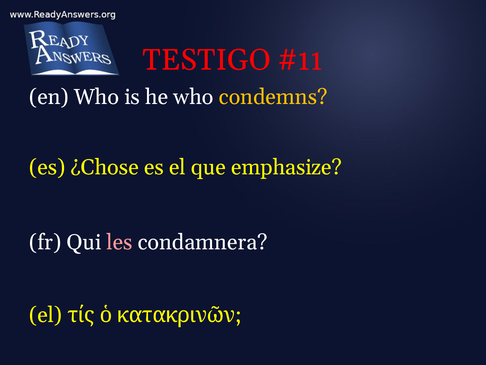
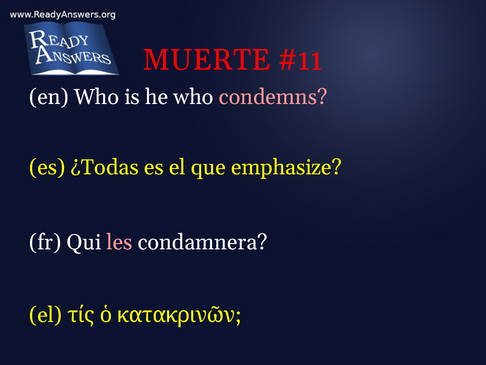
TESTIGO: TESTIGO -> MUERTE (207, 60)
condemns colour: yellow -> pink (273, 97)
¿Chose: ¿Chose -> ¿Todas (105, 167)
